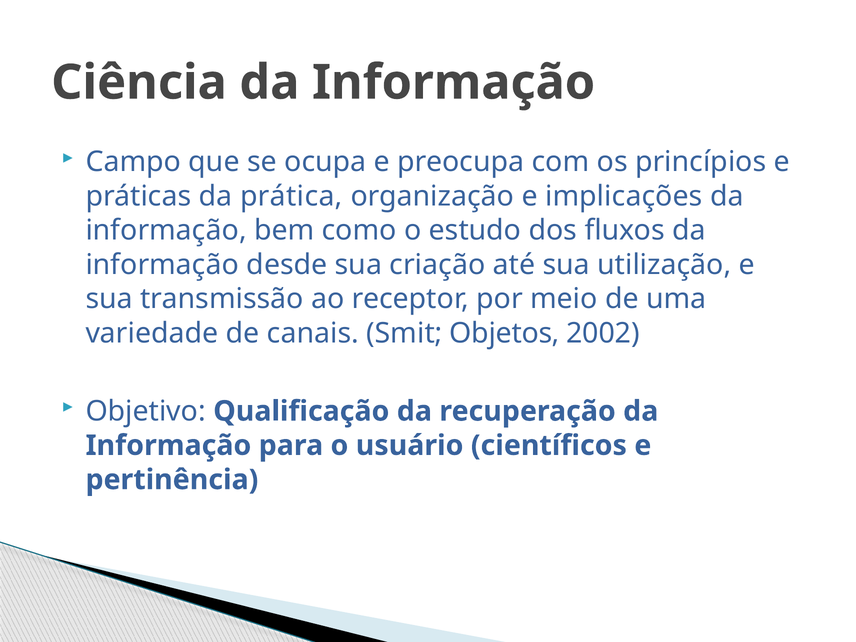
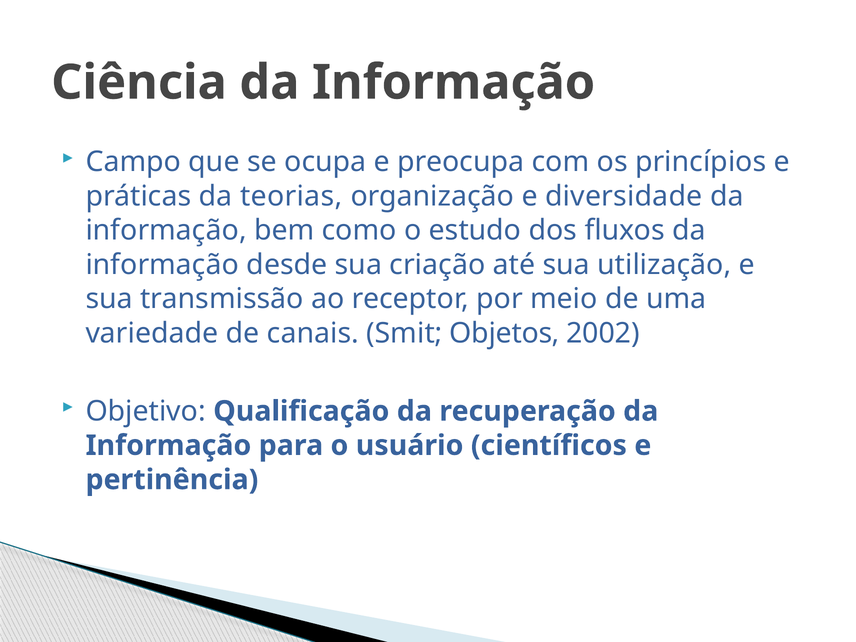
prática: prática -> teorias (291, 196)
implicações: implicações -> diversidade (624, 196)
